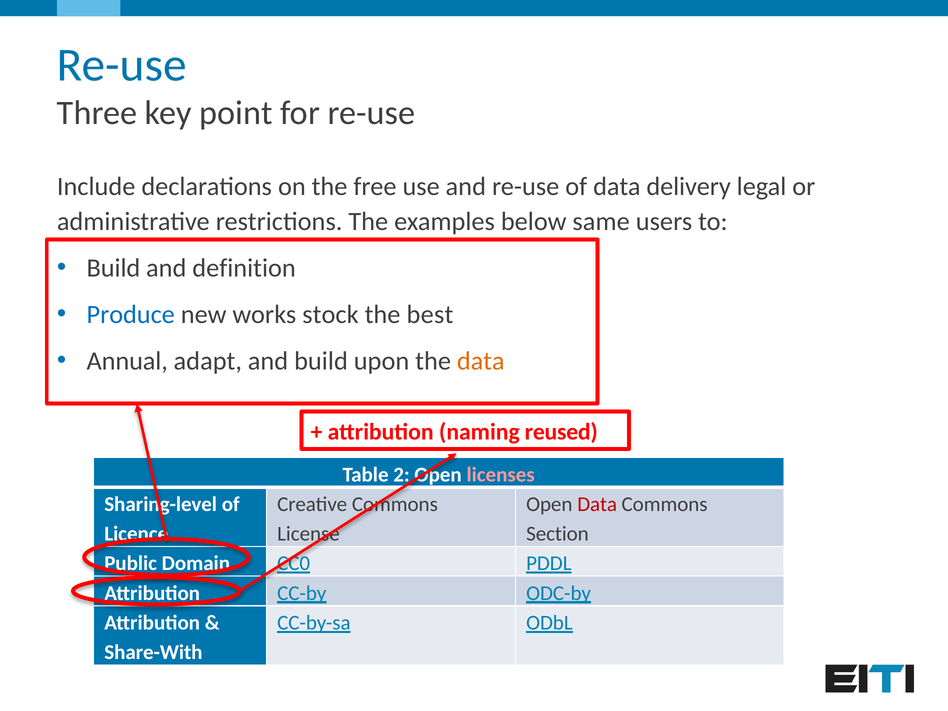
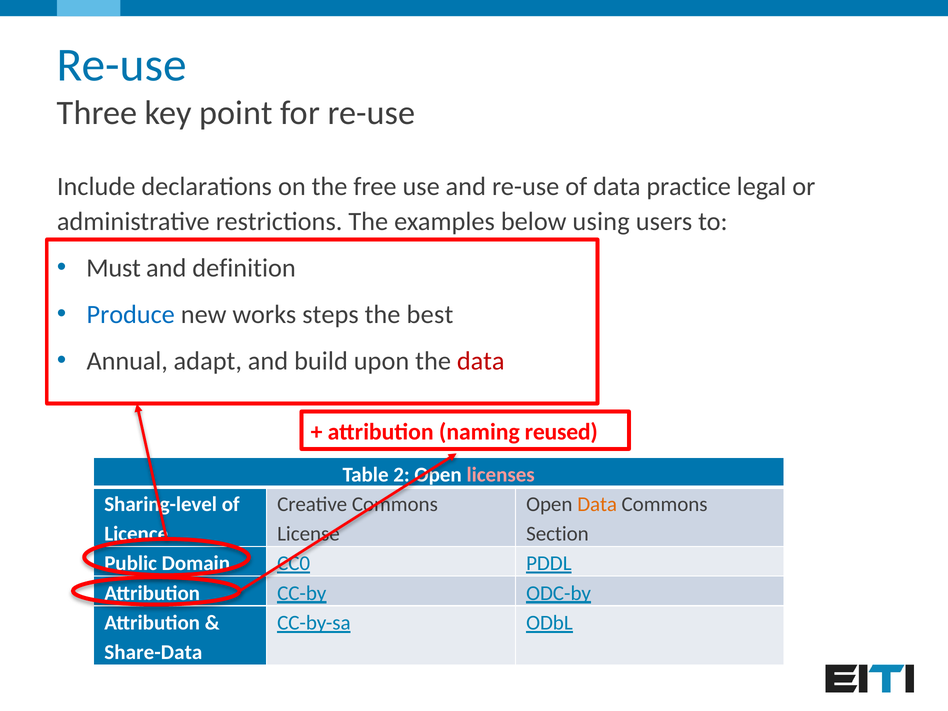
delivery: delivery -> practice (689, 187)
same: same -> using (601, 221)
Build: Build -> Must (114, 268)
stock: stock -> steps (330, 315)
data colour: orange -> red (481, 361)
Data colour: red -> orange (597, 504)
Share-With: Share-With -> Share-Data (153, 652)
